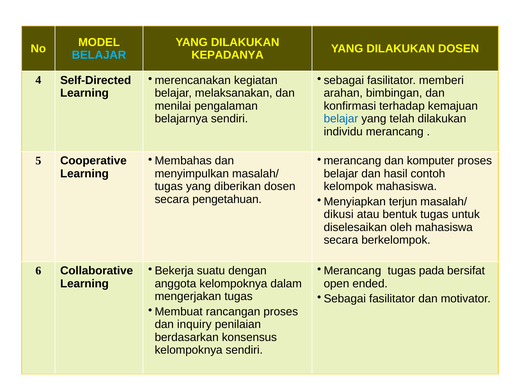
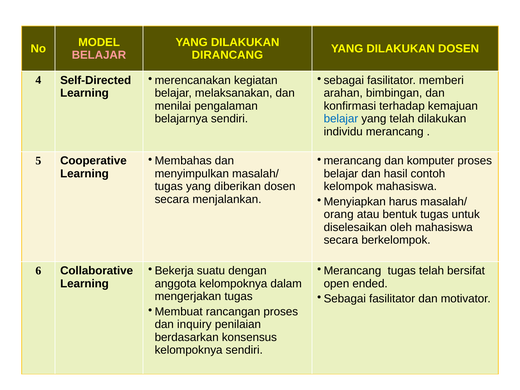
BELAJAR colour: light blue -> pink (99, 55)
KEPADANYA: KEPADANYA -> DIRANCANG (227, 55)
pengetahuan: pengetahuan -> menjalankan (227, 199)
terjun: terjun -> harus (403, 202)
dikusi: dikusi -> orang (339, 214)
tugas pada: pada -> telah (431, 271)
